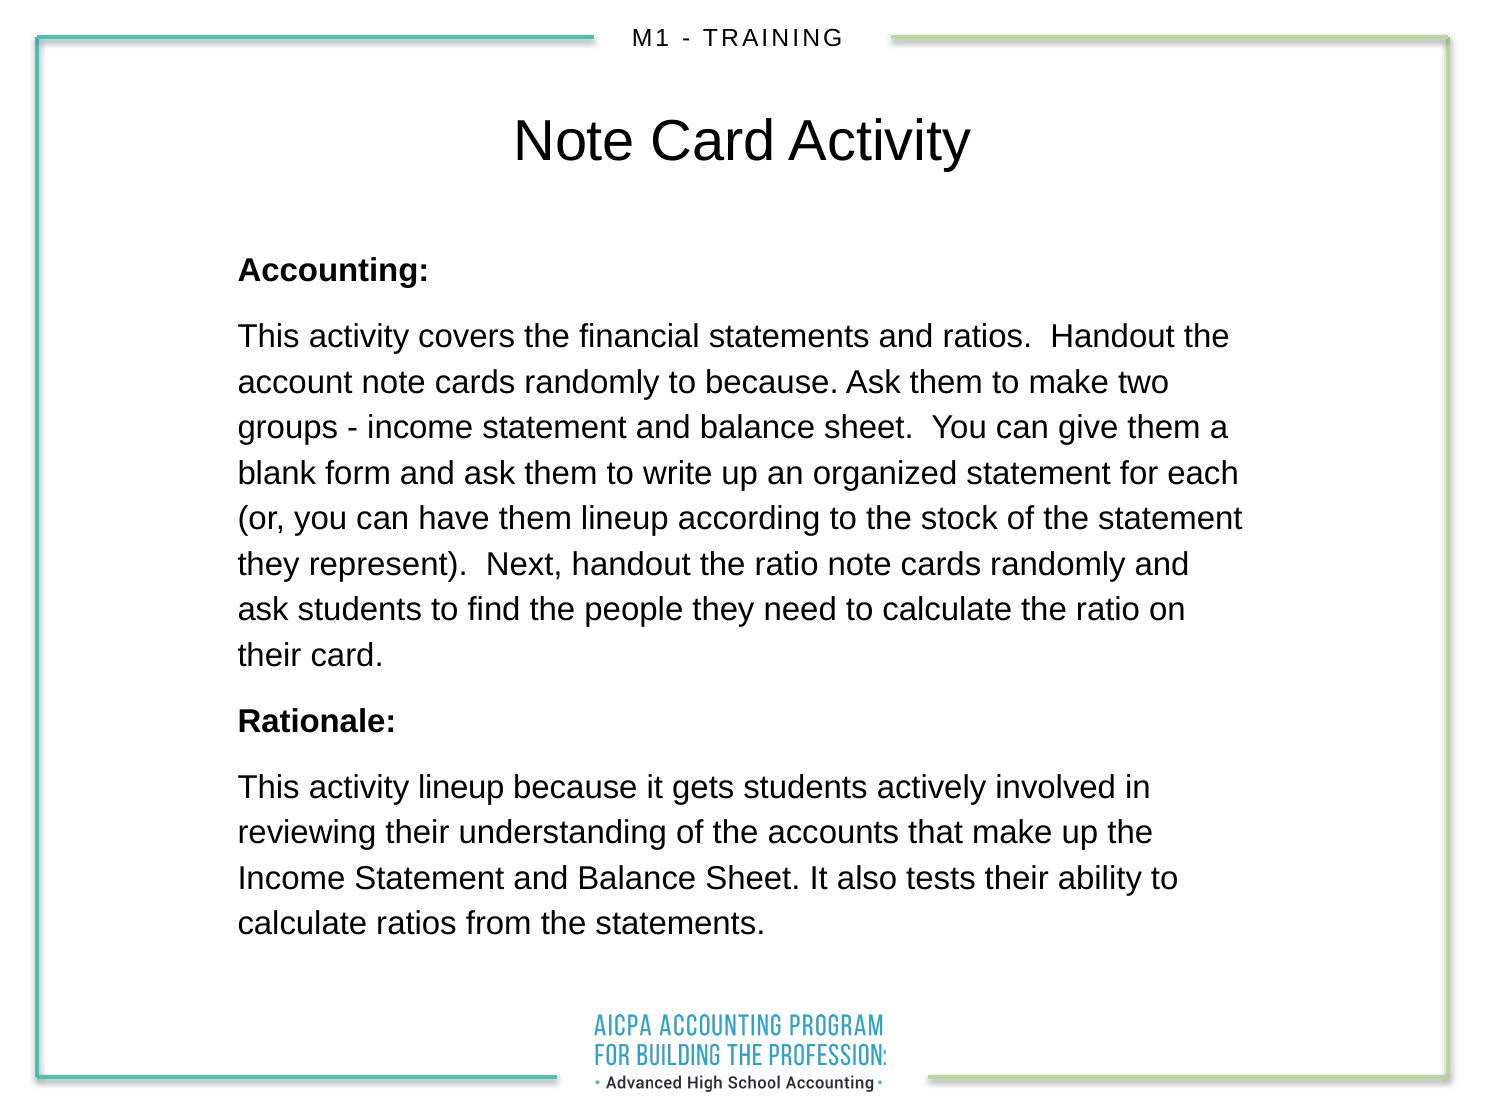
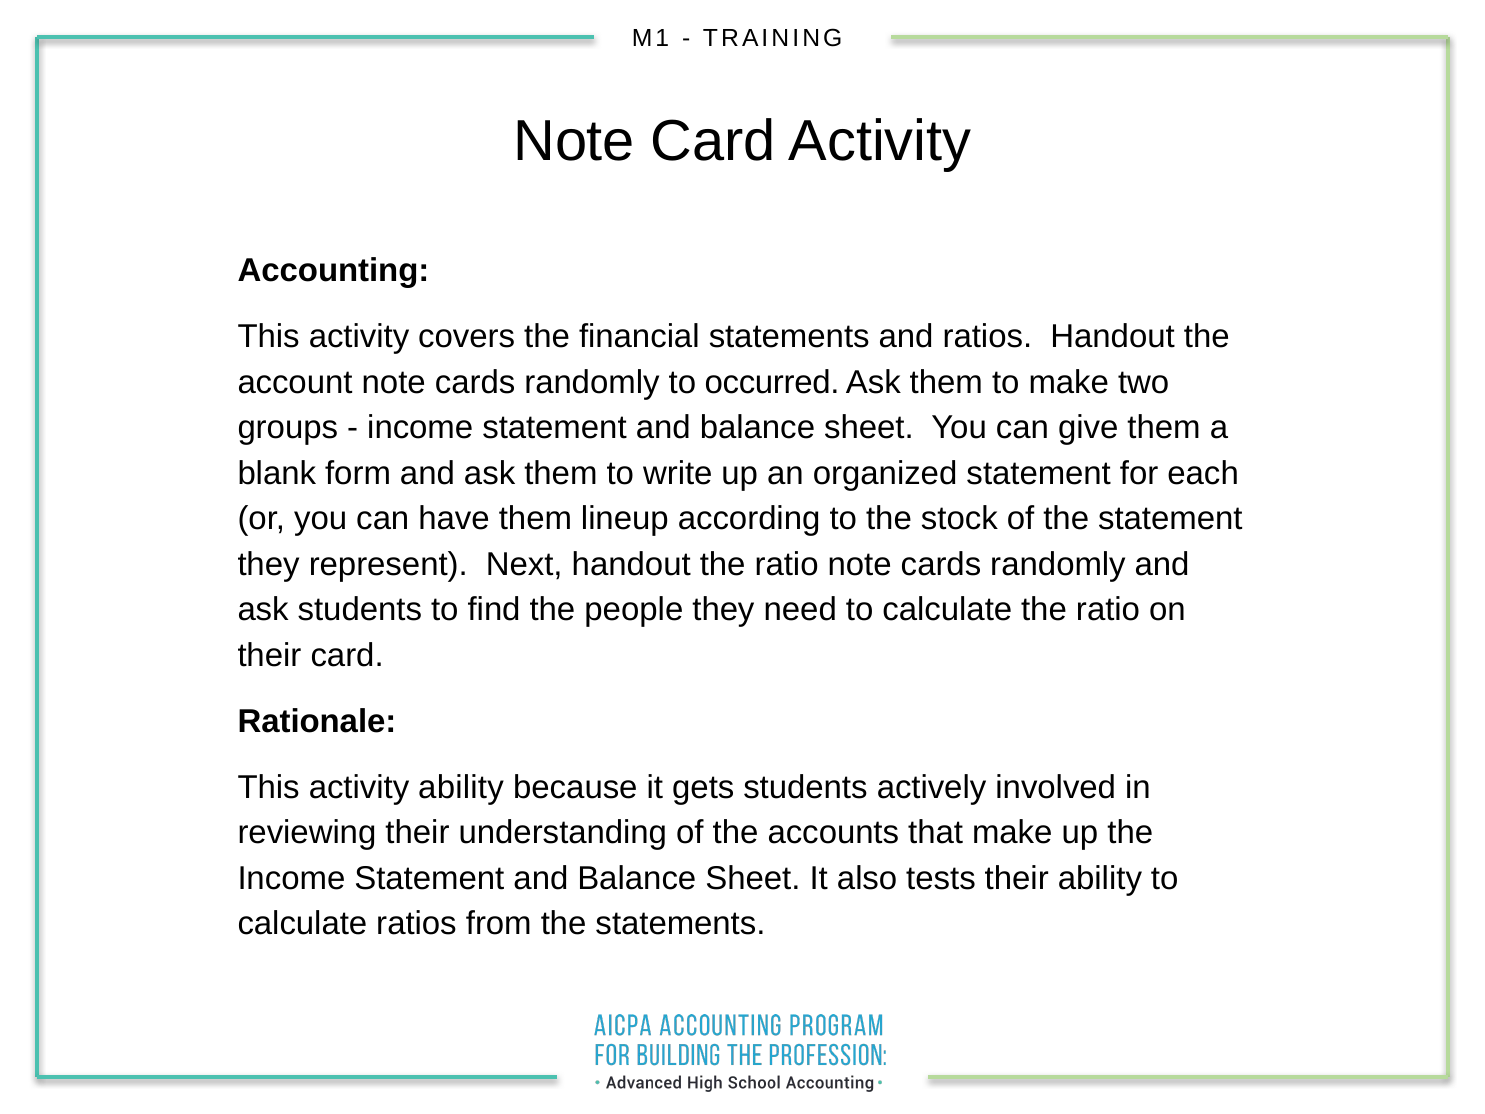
to because: because -> occurred (772, 382)
activity lineup: lineup -> ability (461, 787)
